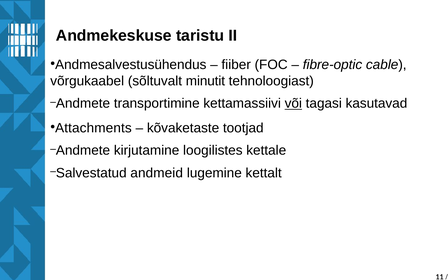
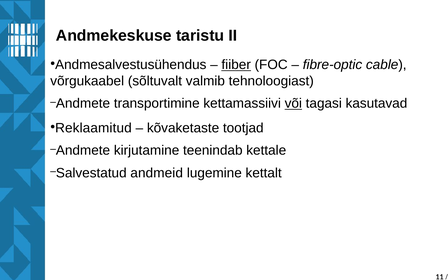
fiiber underline: none -> present (236, 65)
minutit: minutit -> valmib (205, 81)
Attachments: Attachments -> Reklaamitud (93, 128)
loogilistes: loogilistes -> teenindab (213, 150)
